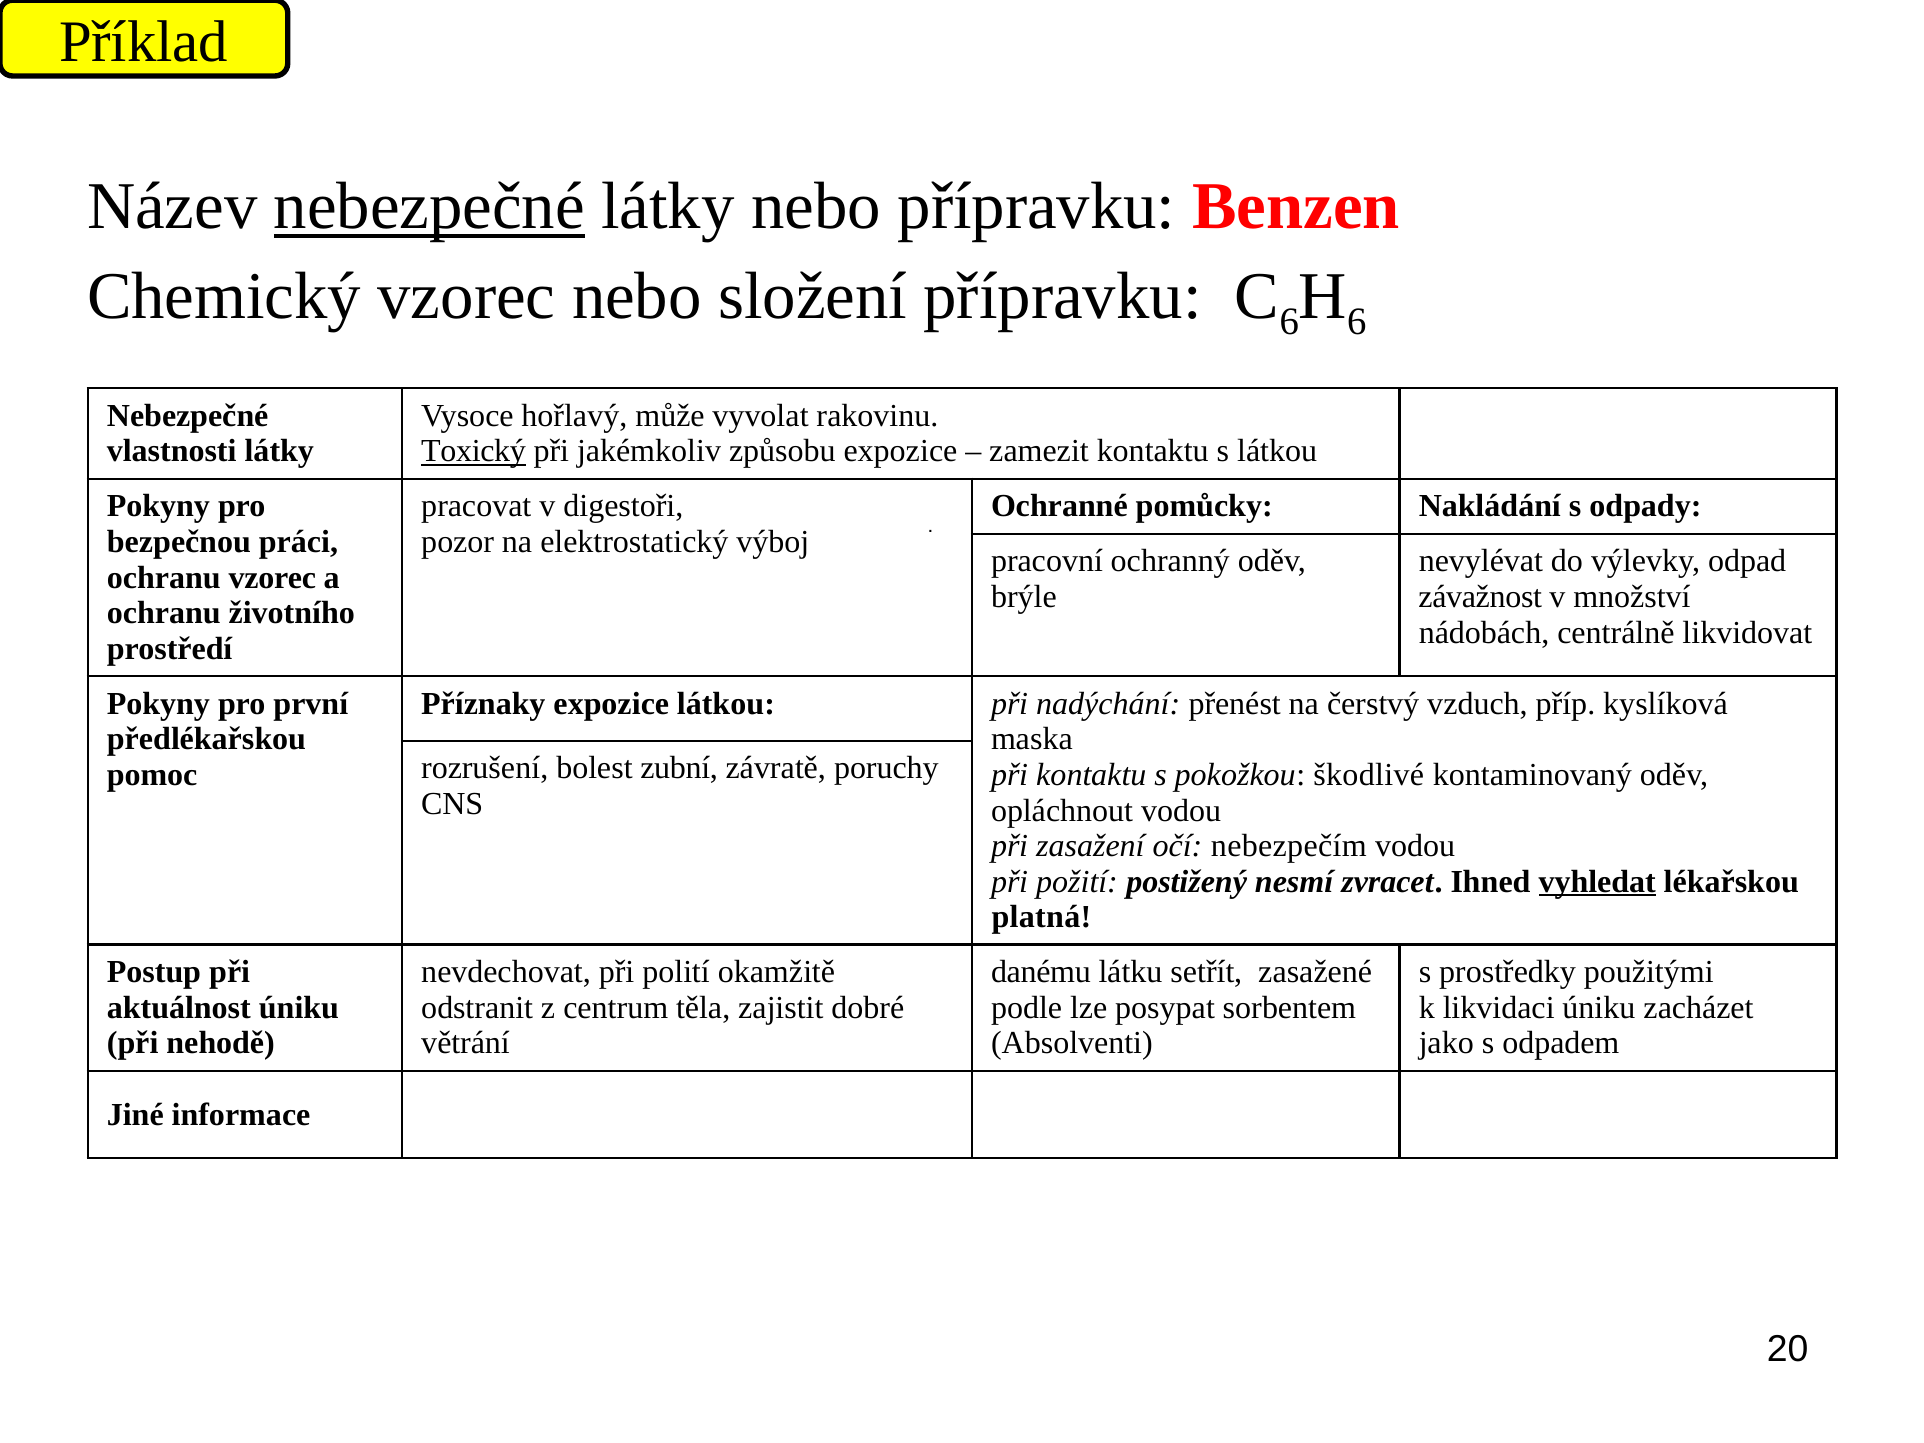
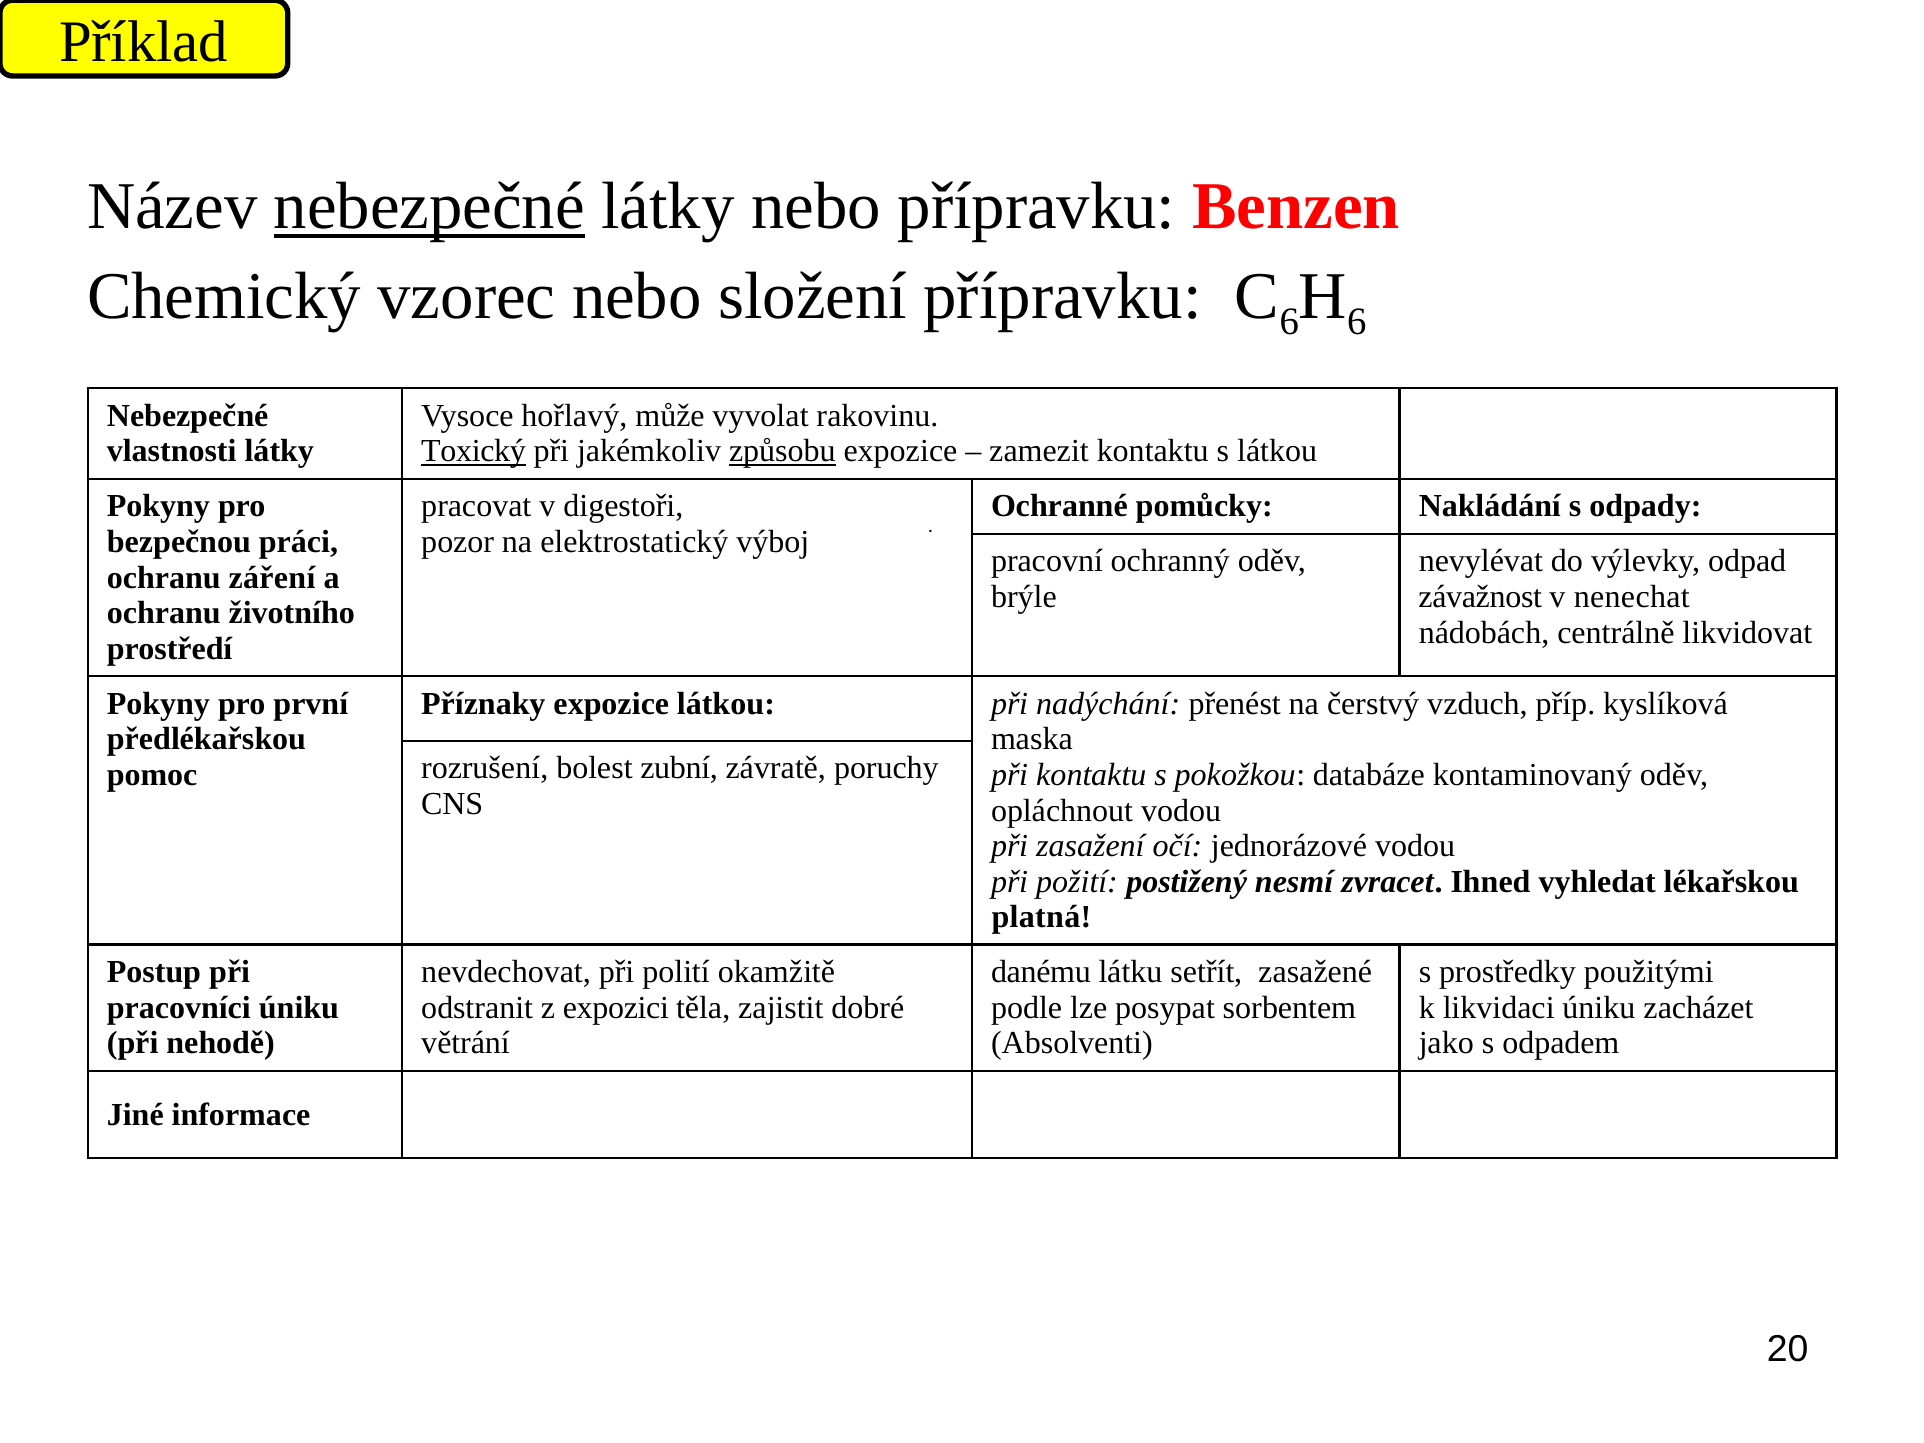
způsobu underline: none -> present (782, 451)
ochranu vzorec: vzorec -> záření (272, 578)
množství: množství -> nenechat (1632, 597)
škodlivé: škodlivé -> databáze (1369, 775)
nebezpečím: nebezpečím -> jednorázové (1289, 846)
vyhledat underline: present -> none (1597, 882)
aktuálnost: aktuálnost -> pracovníci (179, 1008)
centrum: centrum -> expozici (616, 1008)
